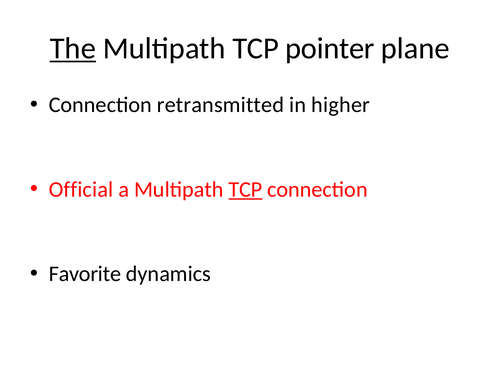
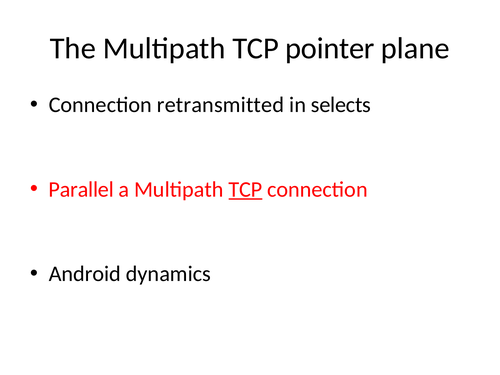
The underline: present -> none (73, 48)
higher: higher -> selects (341, 105)
Official: Official -> Parallel (81, 189)
Favorite: Favorite -> Android (85, 274)
